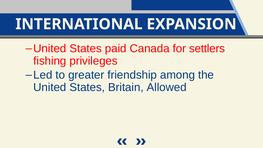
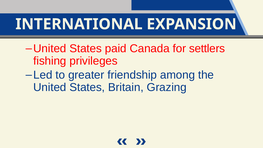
Allowed: Allowed -> Grazing (167, 87)
